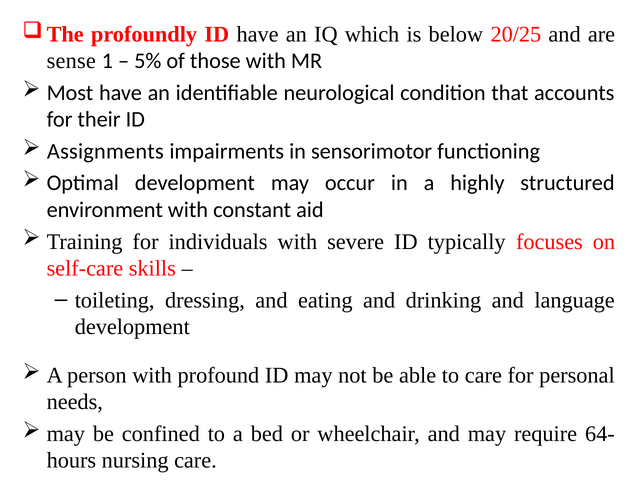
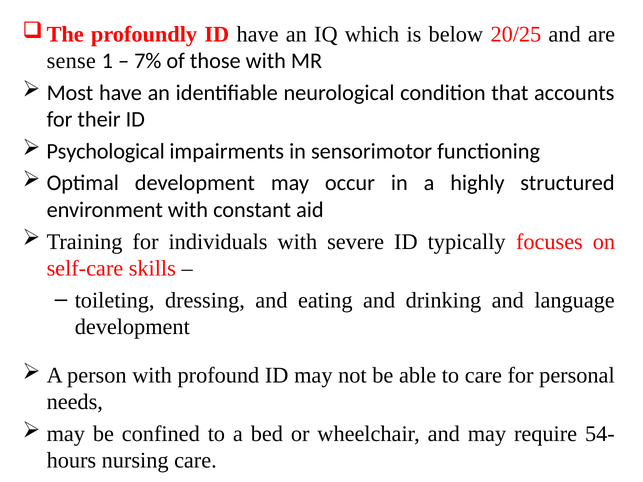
5%: 5% -> 7% (148, 61)
Assignments: Assignments -> Psychological (106, 151)
64-: 64- -> 54- (600, 434)
